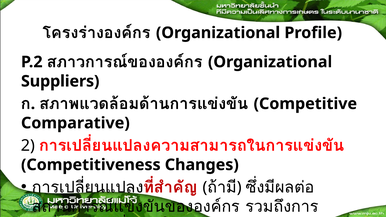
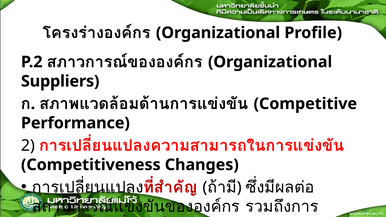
Comparative: Comparative -> Performance (75, 123)
